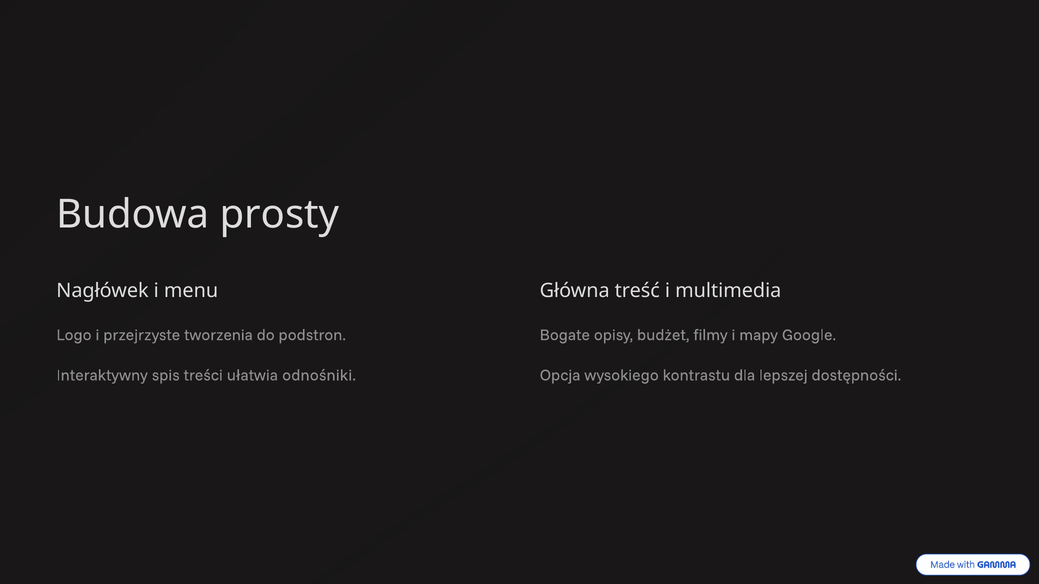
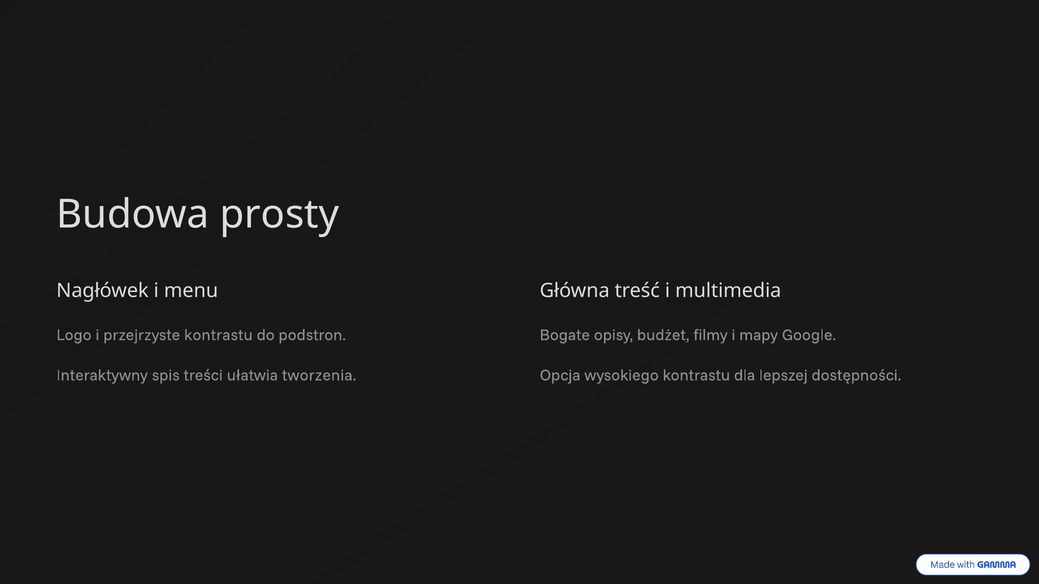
przejrzyste tworzenia: tworzenia -> kontrastu (218, 335)
odnośniki: odnośniki -> tworzenia (319, 375)
